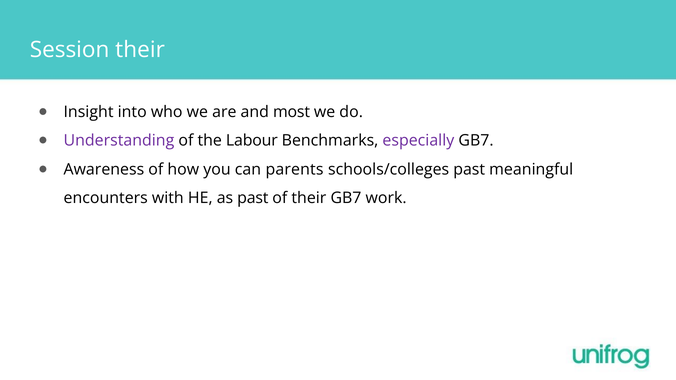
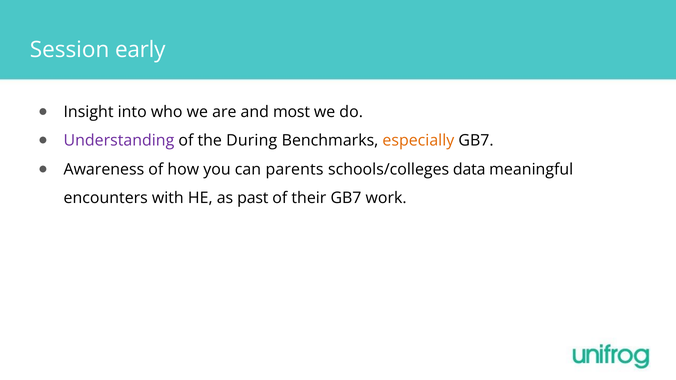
Session their: their -> early (140, 50)
Labour: Labour -> During (252, 141)
especially colour: purple -> orange (418, 141)
schools/colleges past: past -> data (469, 169)
